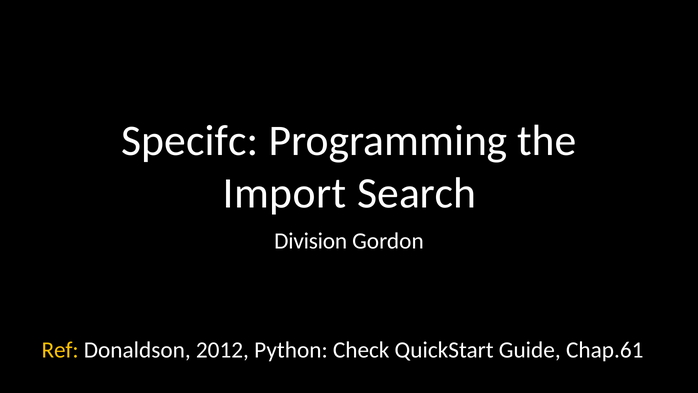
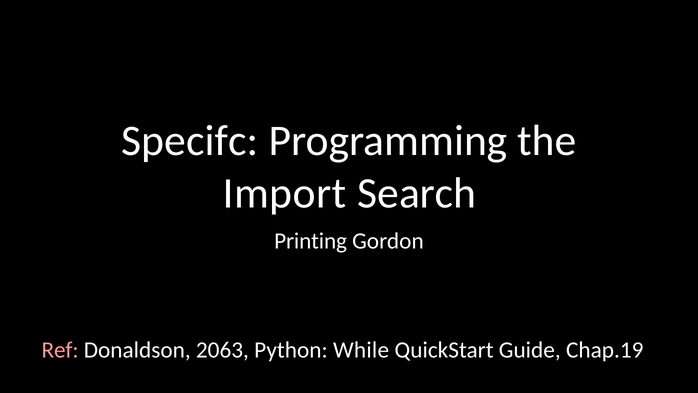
Division: Division -> Printing (311, 241)
Ref colour: yellow -> pink (60, 350)
2012: 2012 -> 2063 (222, 350)
Check: Check -> While (361, 350)
Chap.61: Chap.61 -> Chap.19 (605, 350)
